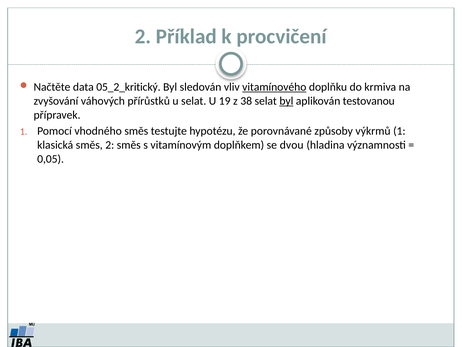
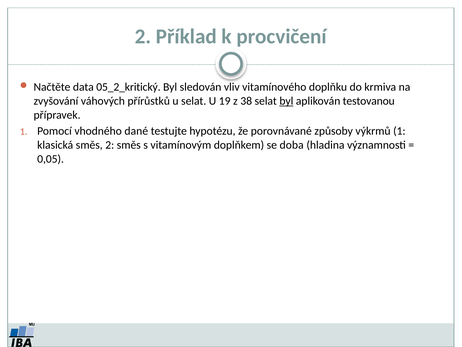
vitamínového underline: present -> none (274, 87)
vhodného směs: směs -> dané (136, 131)
dvou: dvou -> doba (292, 145)
